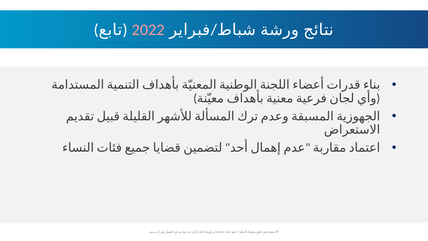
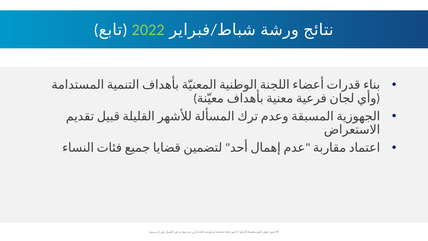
2022 colour: pink -> light green (148, 30)
